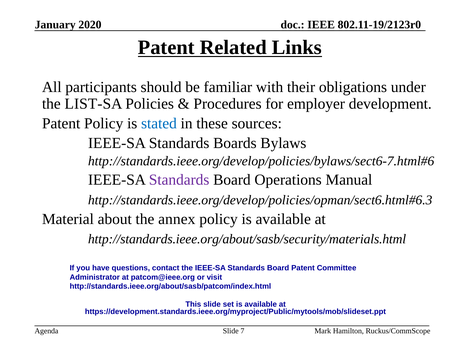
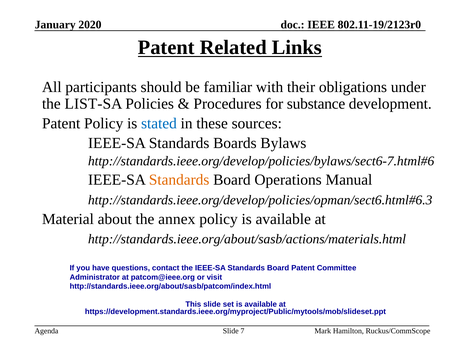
employer: employer -> substance (316, 104)
Standards colour: purple -> orange (179, 180)
http://standards.ieee.org/about/sasb/security/materials.html: http://standards.ieee.org/about/sasb/security/materials.html -> http://standards.ieee.org/about/sasb/actions/materials.html (247, 239)
